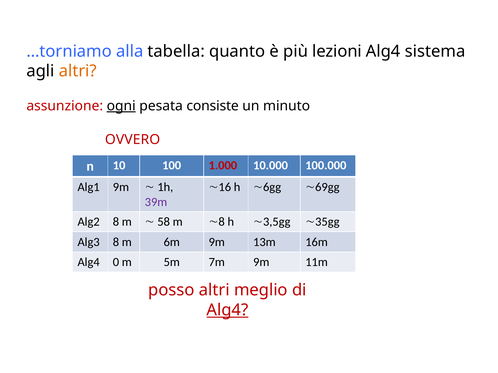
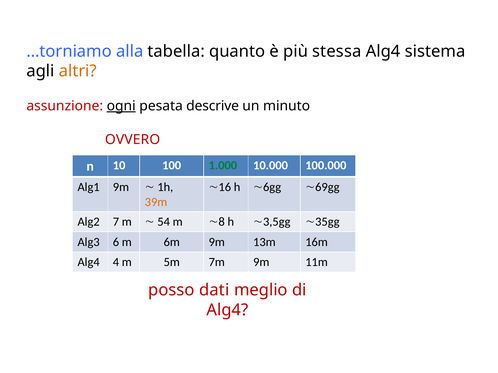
lezioni: lezioni -> stessa (337, 51)
consiste: consiste -> descrive (213, 106)
1.000 colour: red -> green (223, 166)
39m colour: purple -> orange (156, 202)
Alg2 8: 8 -> 7 (116, 222)
58: 58 -> 54 (164, 222)
Alg3 8: 8 -> 6 (116, 242)
0: 0 -> 4 (116, 262)
posso altri: altri -> dati (214, 291)
Alg4 underline: present -> none (227, 310)
